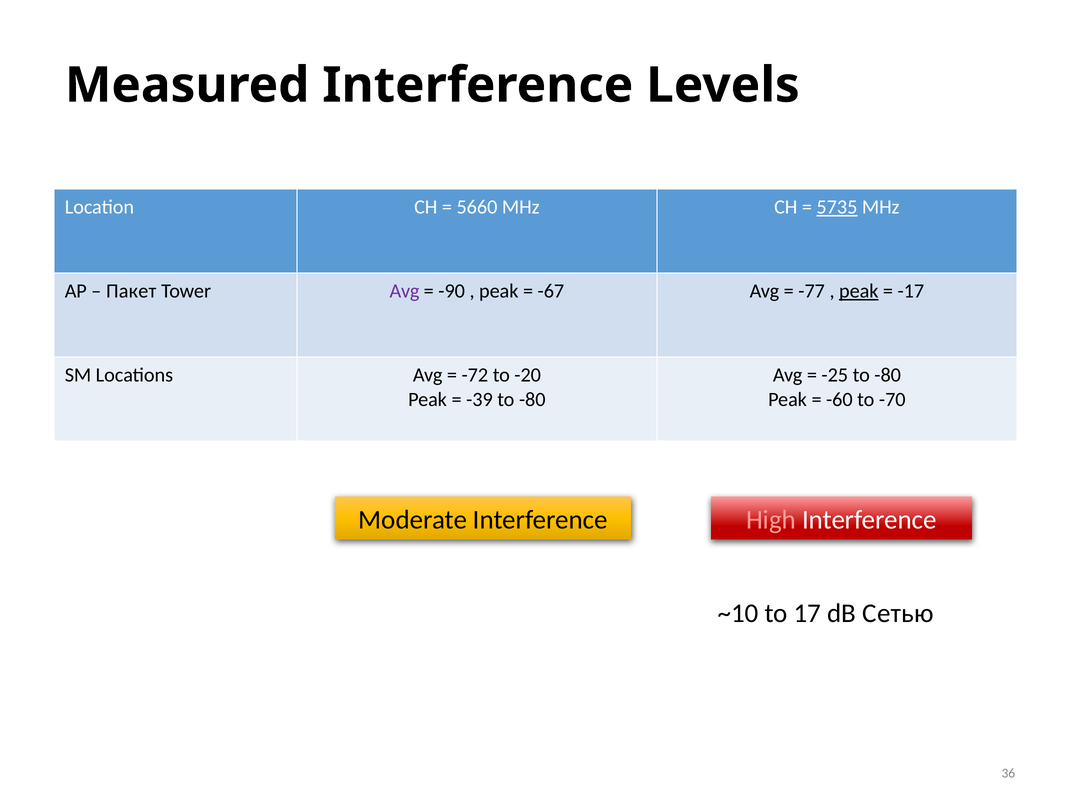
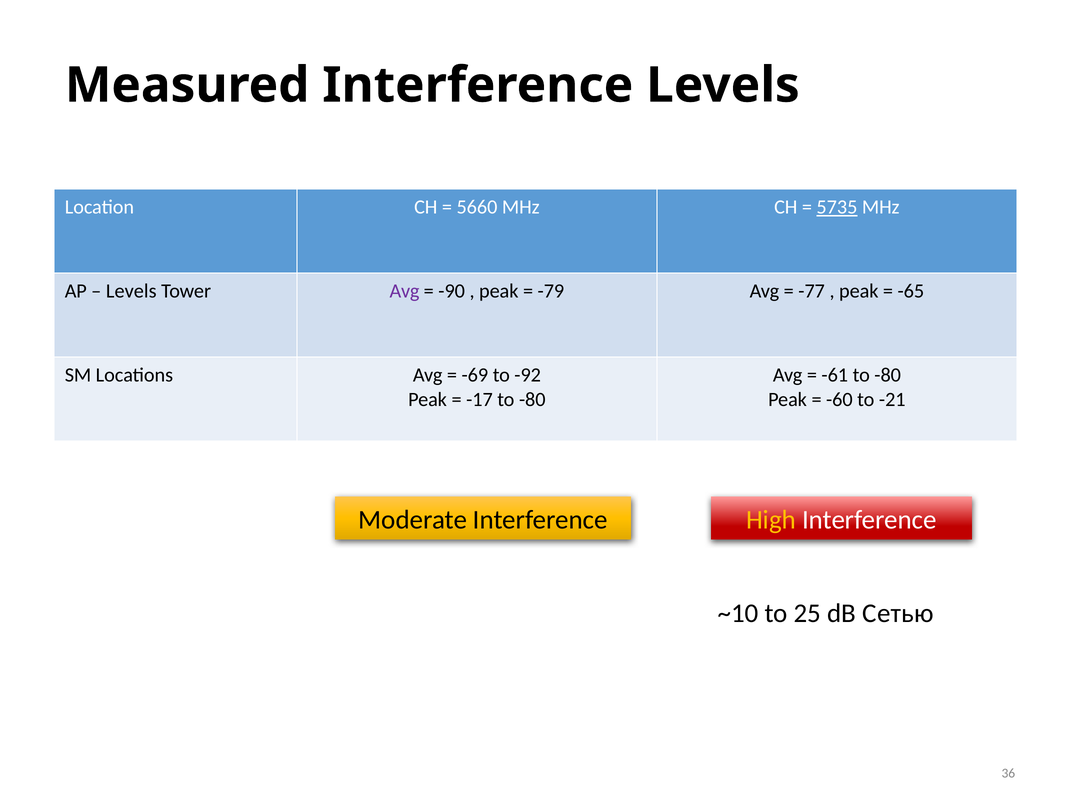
Пакет: Пакет -> Levels (131, 291)
-67: -67 -> -79 (551, 291)
peak underline: present -> none (859, 291)
-17: -17 -> -65 (911, 291)
-72: -72 -> -69 (475, 375)
-20: -20 -> -92 (528, 375)
-25: -25 -> -61 (835, 375)
-39: -39 -> -17 (479, 400)
-70: -70 -> -21 (892, 400)
High colour: pink -> yellow (771, 520)
17: 17 -> 25 (807, 614)
